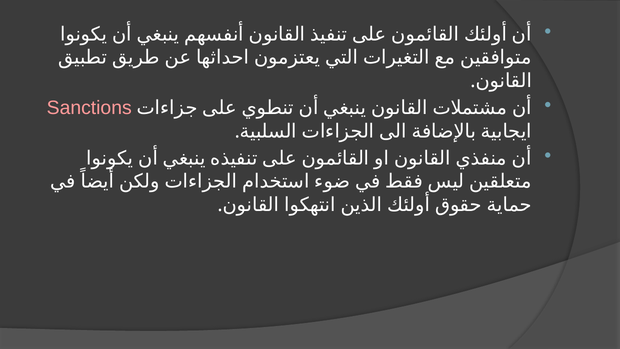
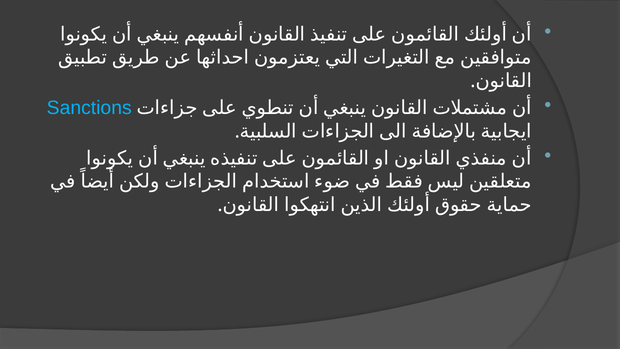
Sanctions colour: pink -> light blue (89, 108)
